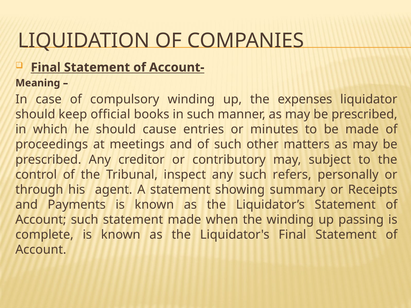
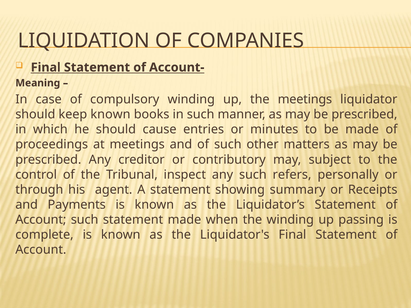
the expenses: expenses -> meetings (305, 99)
keep official: official -> known (110, 114)
